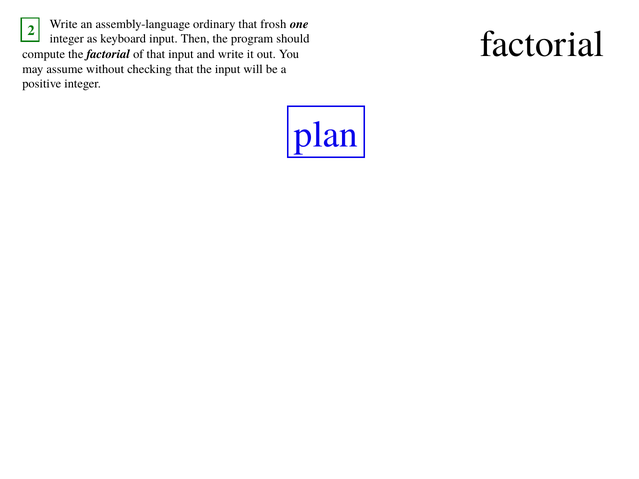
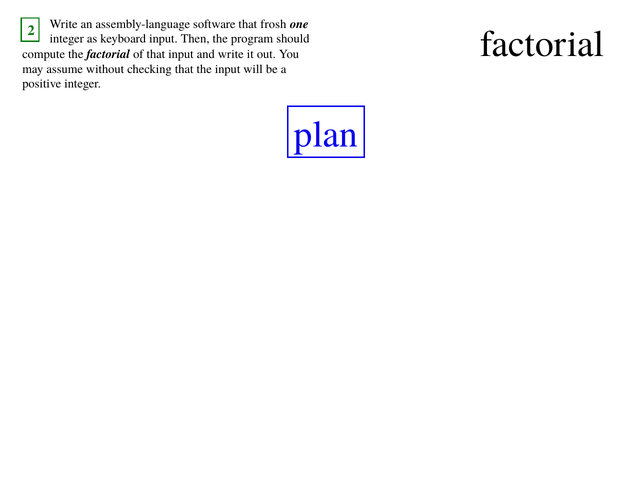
ordinary: ordinary -> software (214, 24)
